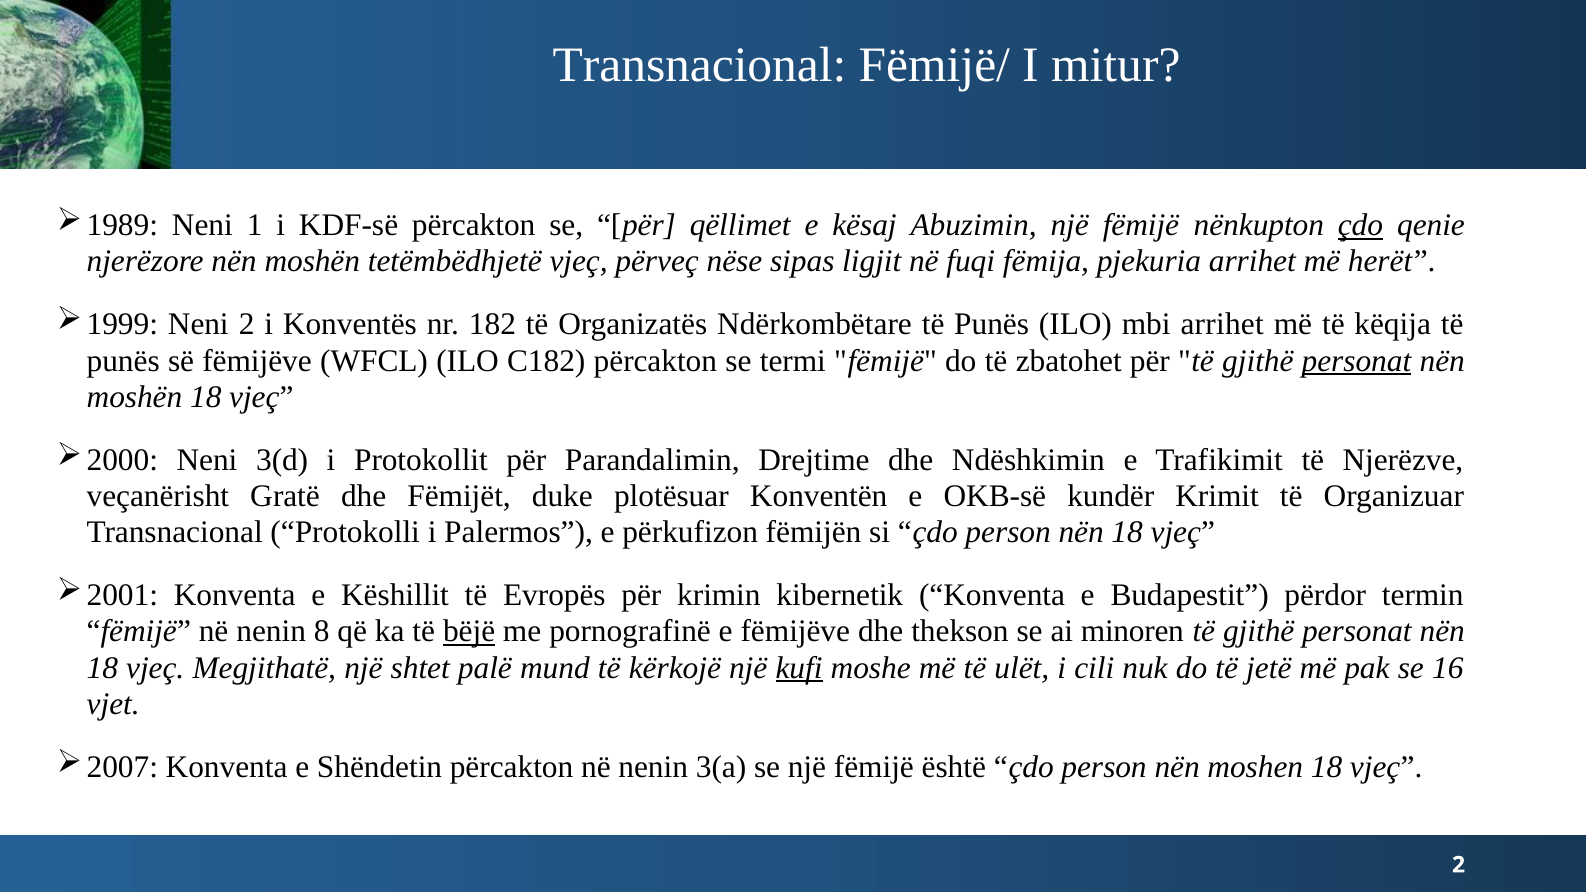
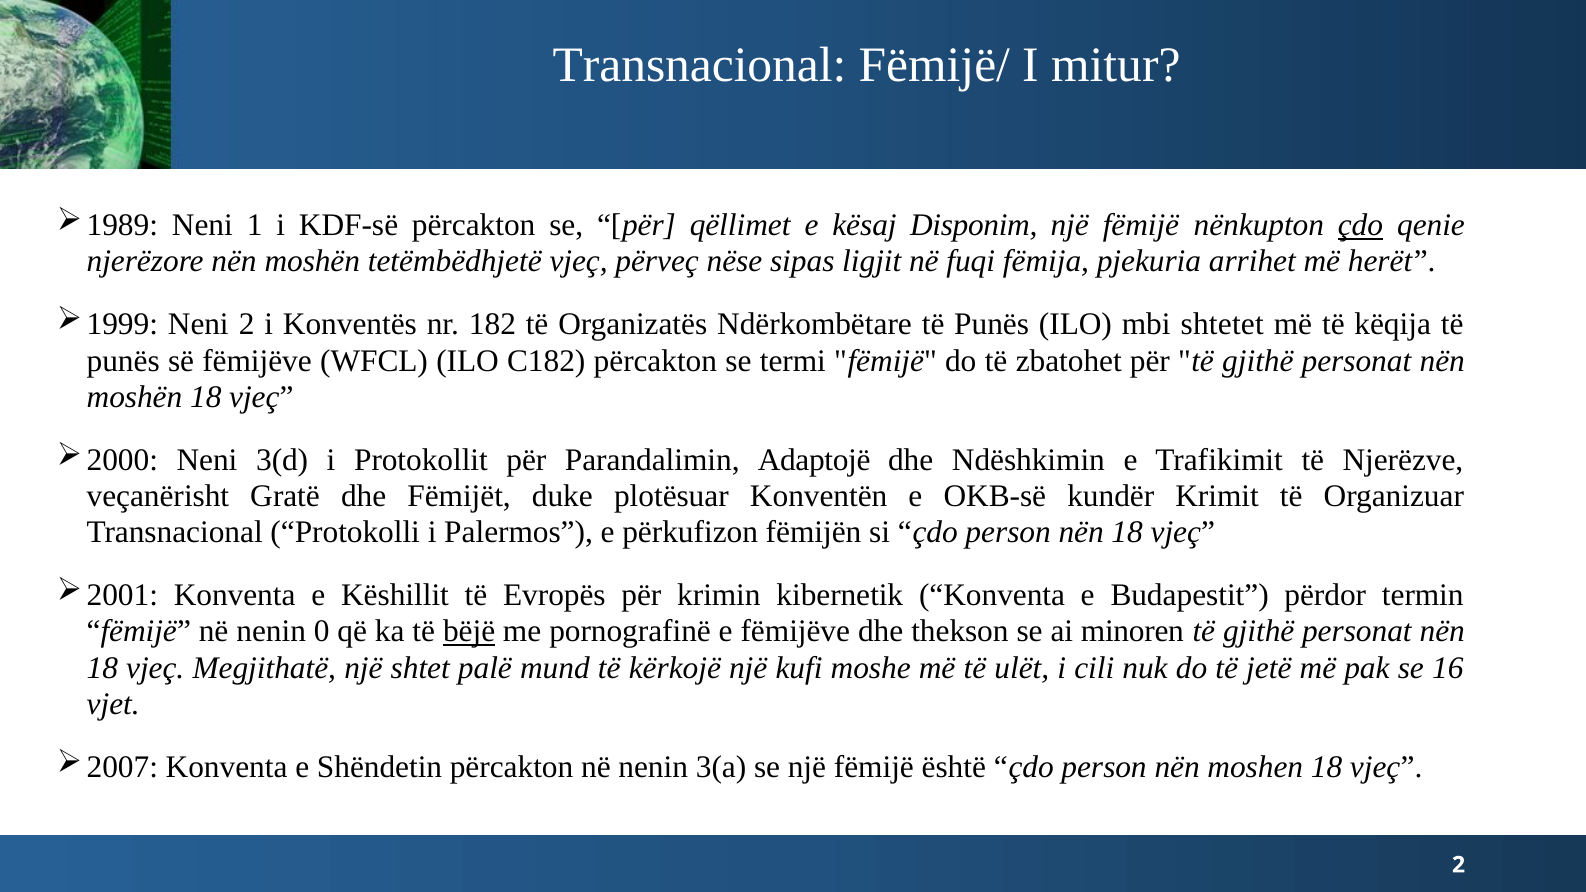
Abuzimin: Abuzimin -> Disponim (974, 225)
mbi arrihet: arrihet -> shtetet (1222, 325)
personat underline: present -> none (1356, 361)
Drejtime: Drejtime -> Adaptojë (814, 460)
8: 8 -> 0 (322, 632)
kufi underline: present -> none (799, 668)
